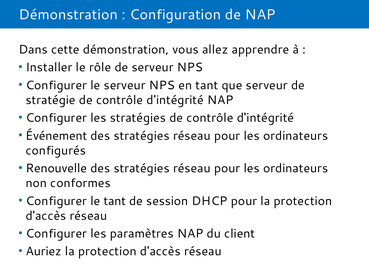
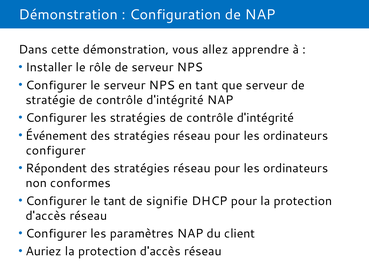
configurés: configurés -> configurer (56, 150)
Renouvelle: Renouvelle -> Répondent (56, 168)
session: session -> signifie (167, 201)
